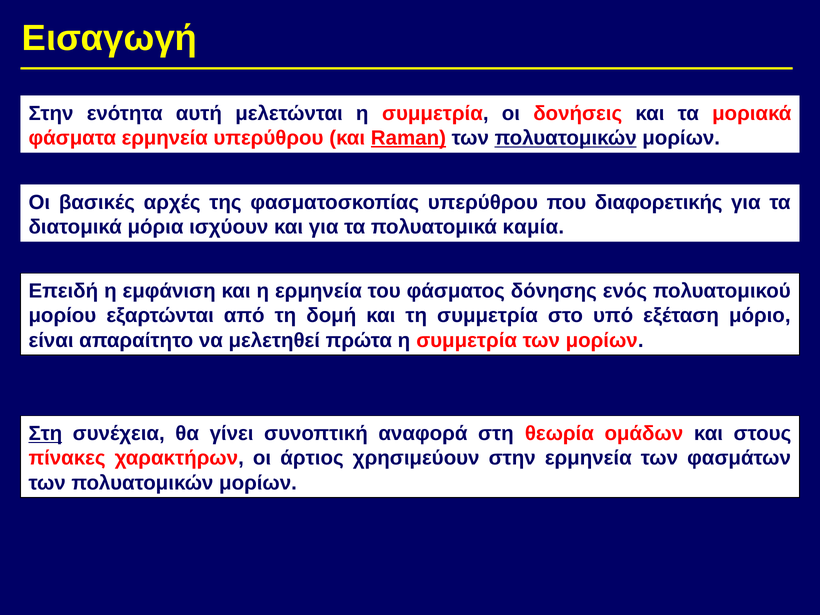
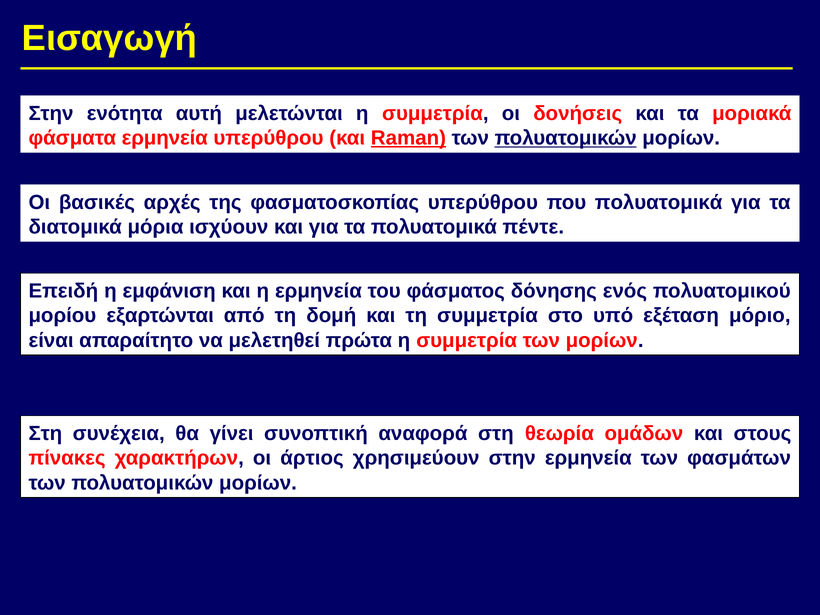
που διαφορετικής: διαφορετικής -> πολυατομικά (659, 202)
καμία: καμία -> πέντε (533, 227)
Στη underline: present -> none (45, 434)
